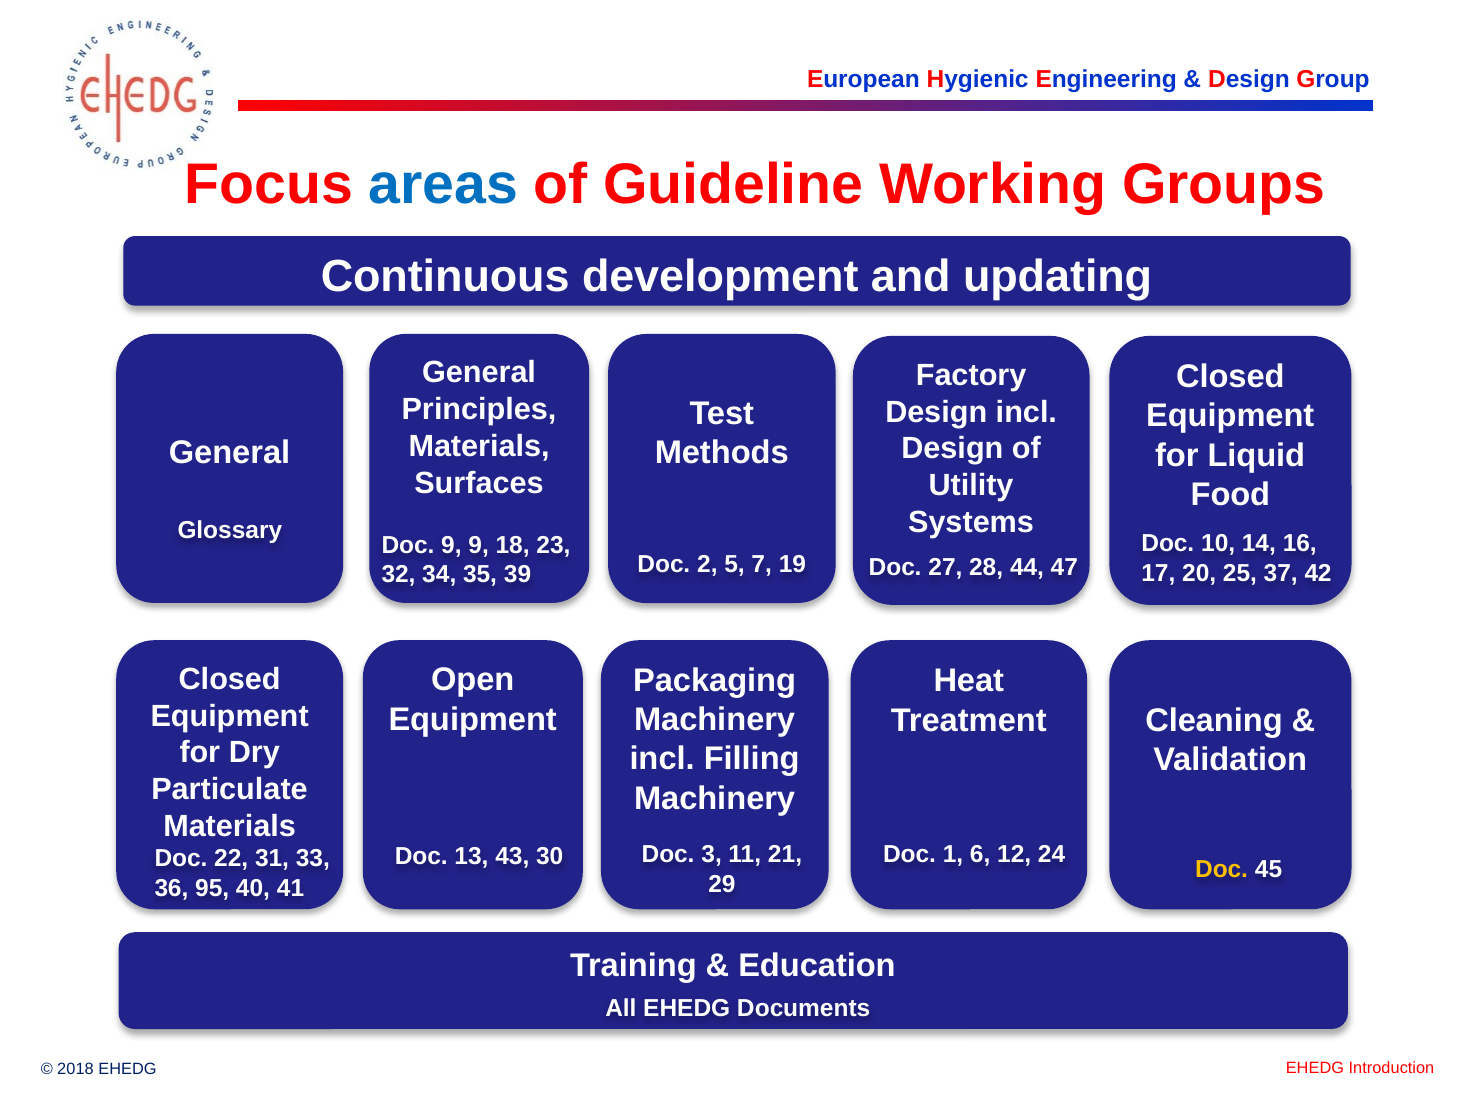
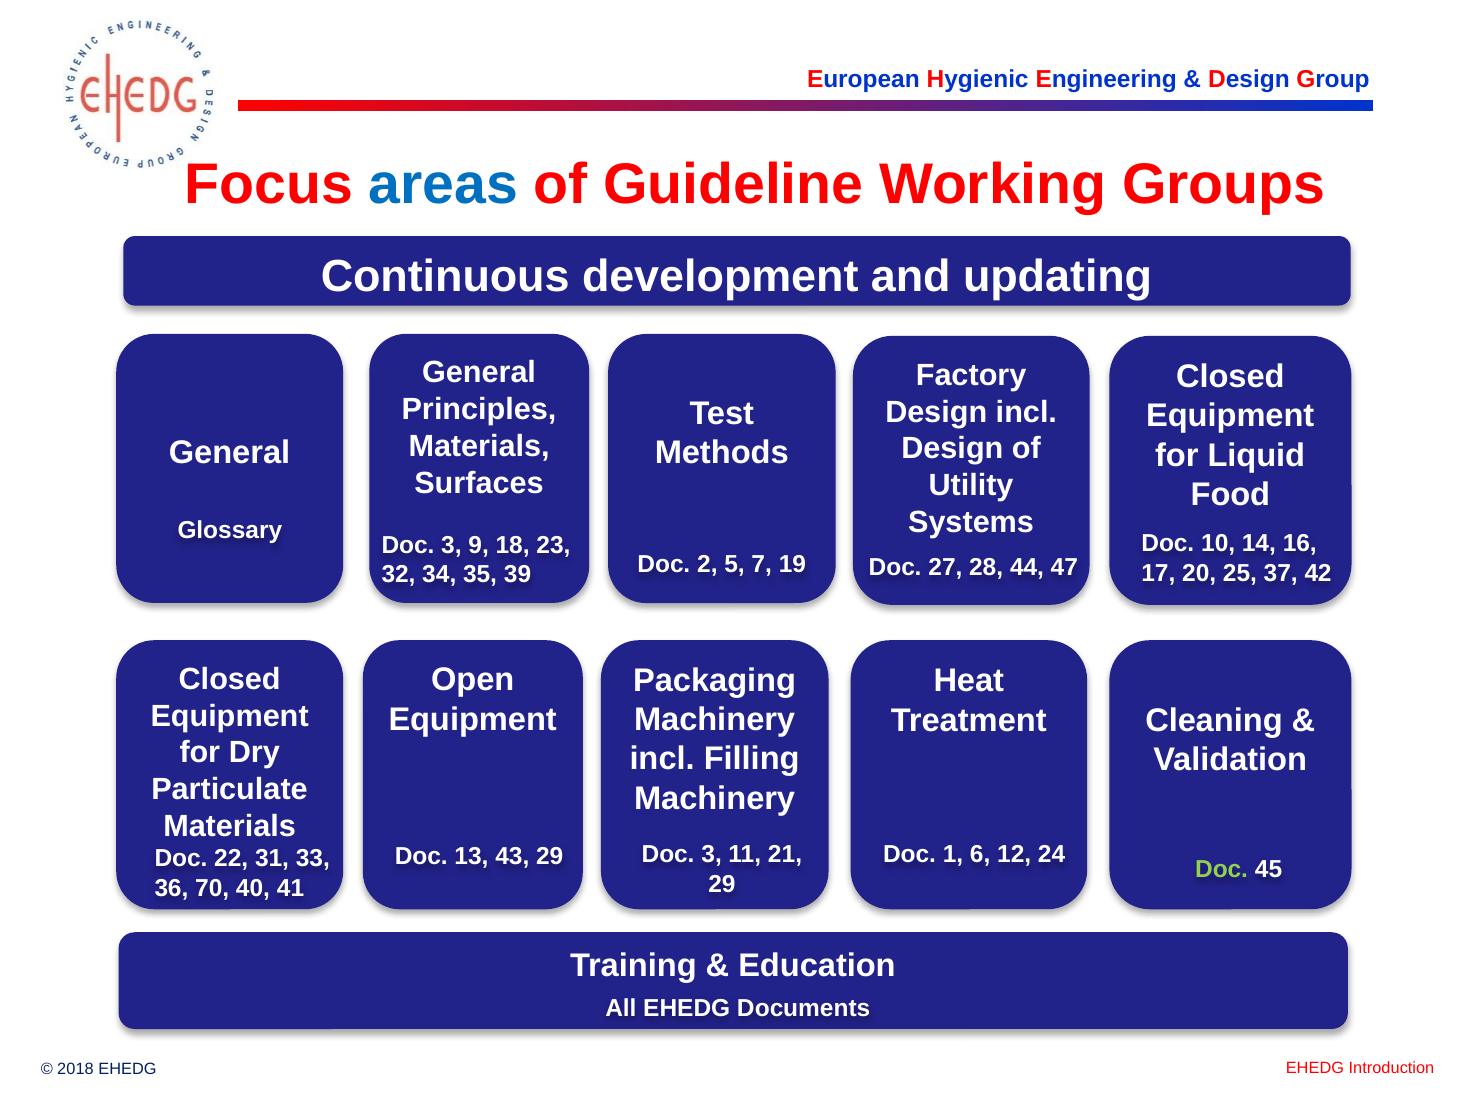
9: 9 -> 3 (451, 545)
43 30: 30 -> 29 (550, 856)
Doc colour: yellow -> light green (1222, 869)
95: 95 -> 70 (212, 887)
